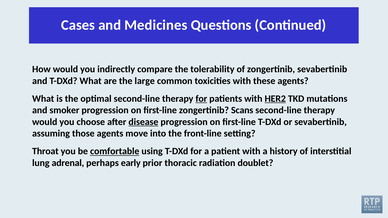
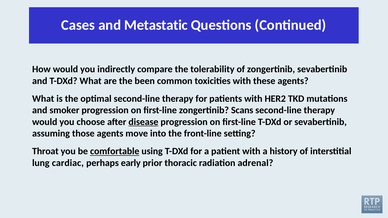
Medicines: Medicines -> Metastatic (156, 25)
large: large -> been (145, 81)
for underline: present -> none (201, 99)
HER2 underline: present -> none (275, 99)
adrenal: adrenal -> cardiac (68, 163)
doublet: doublet -> adrenal (255, 163)
